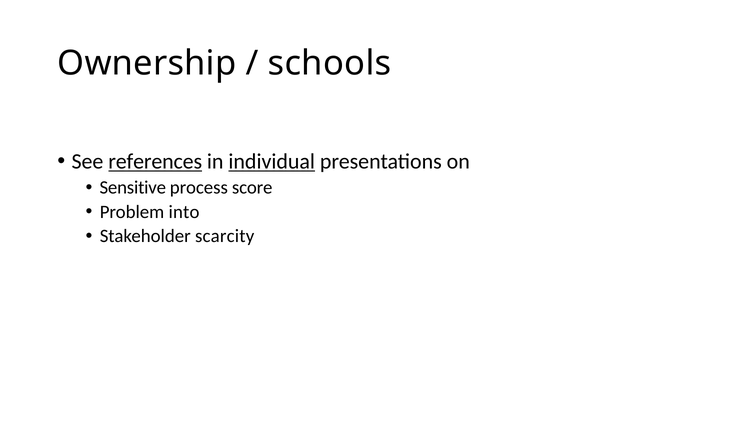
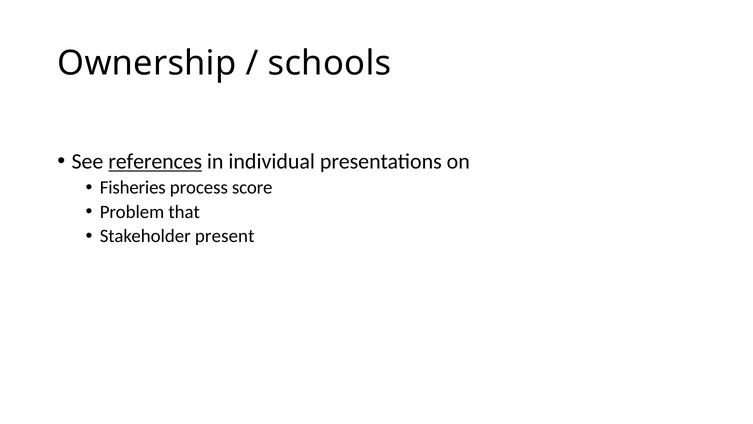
individual underline: present -> none (272, 161)
Sensitive: Sensitive -> Fisheries (133, 187)
into: into -> that (184, 212)
scarcity: scarcity -> present (225, 236)
